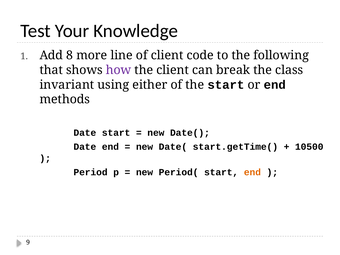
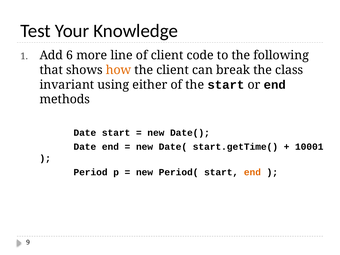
8: 8 -> 6 (70, 55)
how colour: purple -> orange (119, 70)
10500: 10500 -> 10001 (309, 147)
